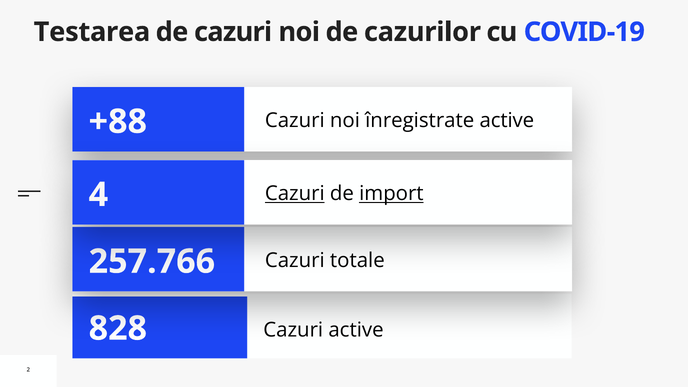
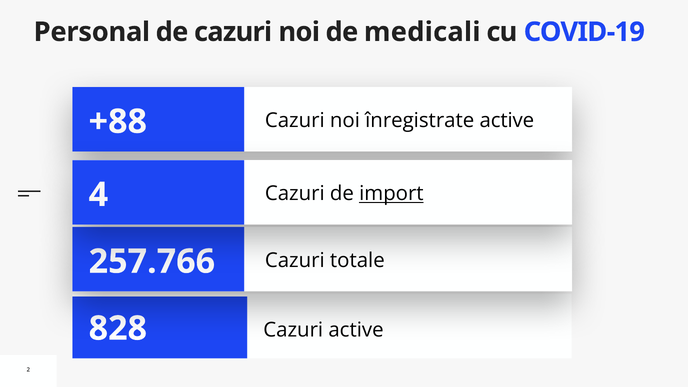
Testarea: Testarea -> Personal (92, 32)
cazurilor: cazurilor -> medicali (422, 32)
Cazuri underline: present -> none (295, 194)
